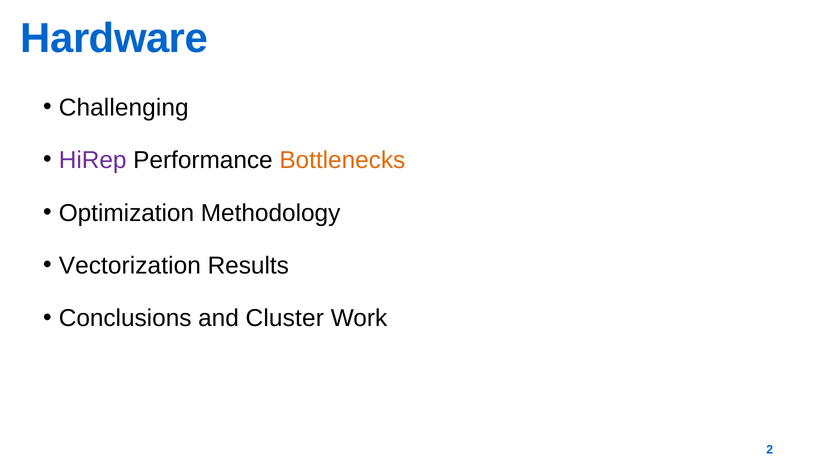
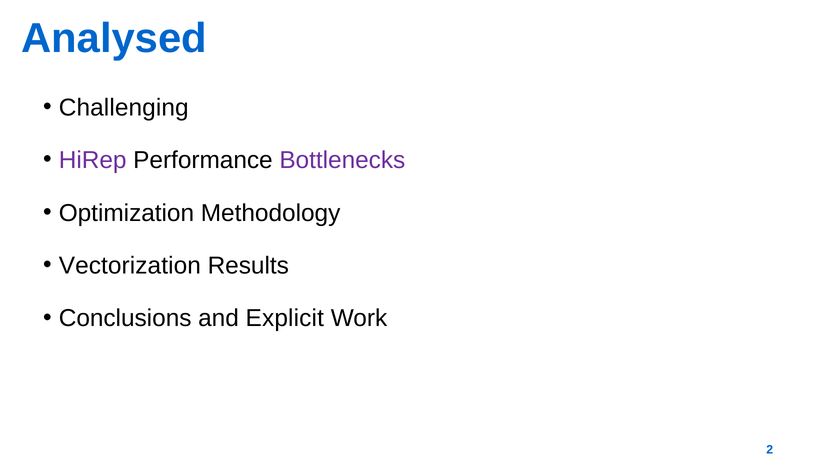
Hardware: Hardware -> Analysed (114, 39)
Bottlenecks colour: orange -> purple (342, 160)
Cluster: Cluster -> Explicit (285, 318)
